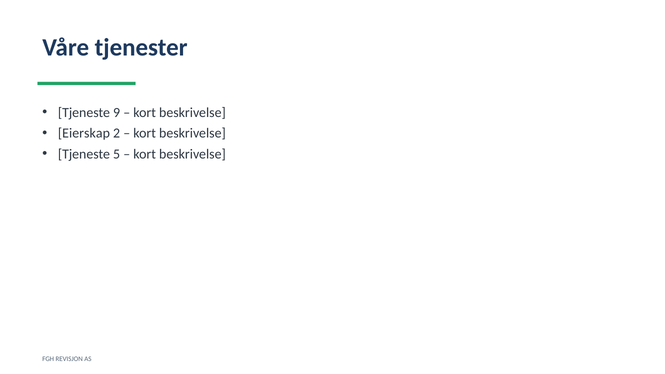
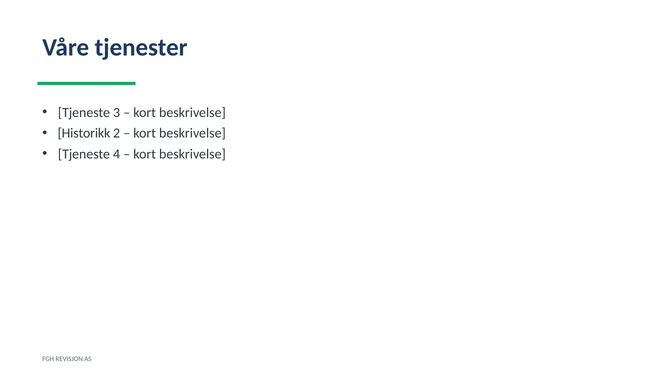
9: 9 -> 3 (117, 113)
Eierskap: Eierskap -> Historikk (84, 133)
5: 5 -> 4 (117, 154)
